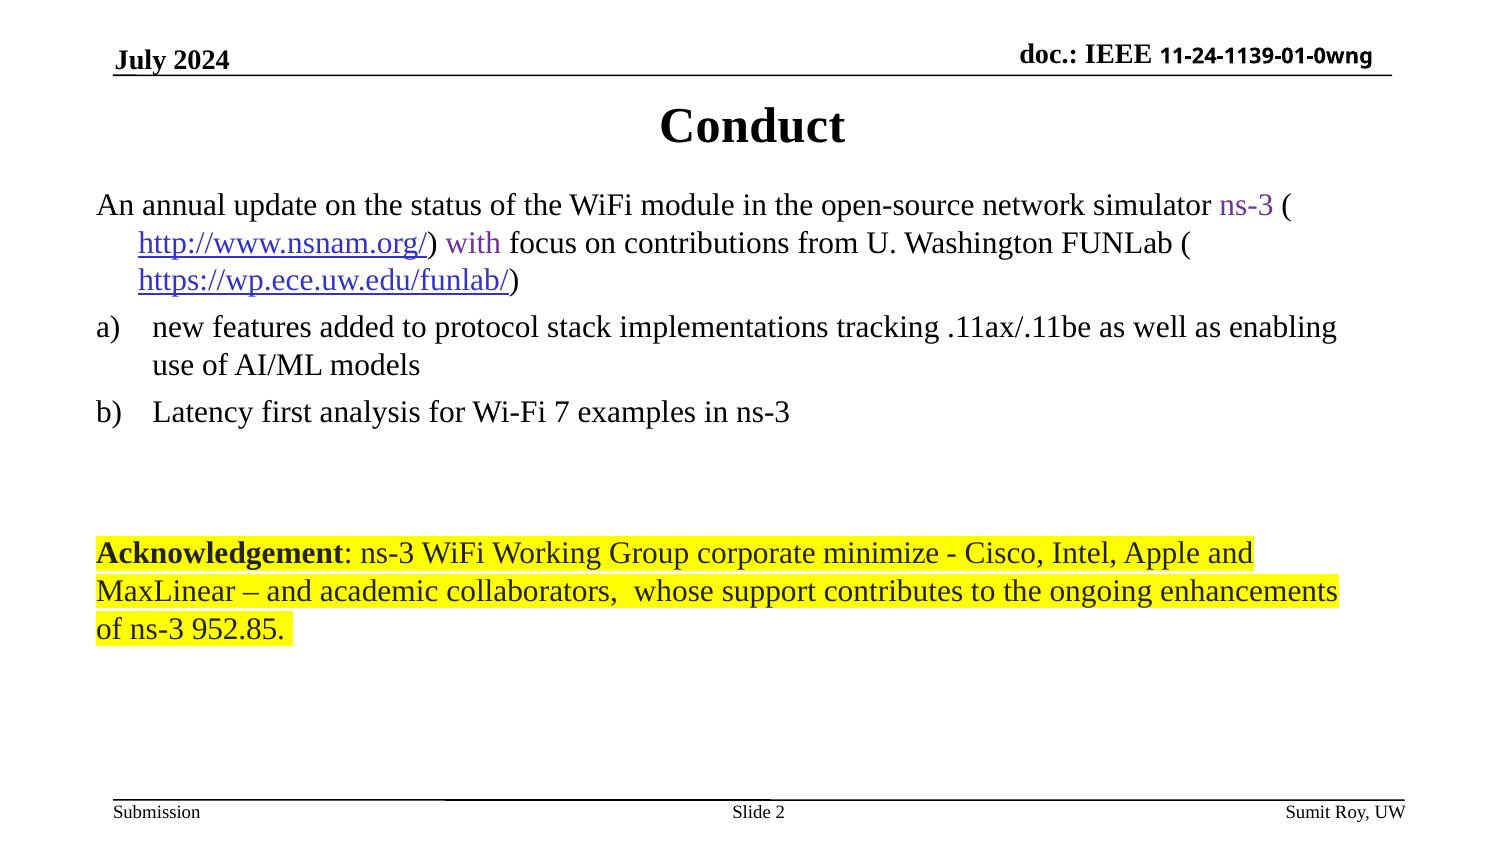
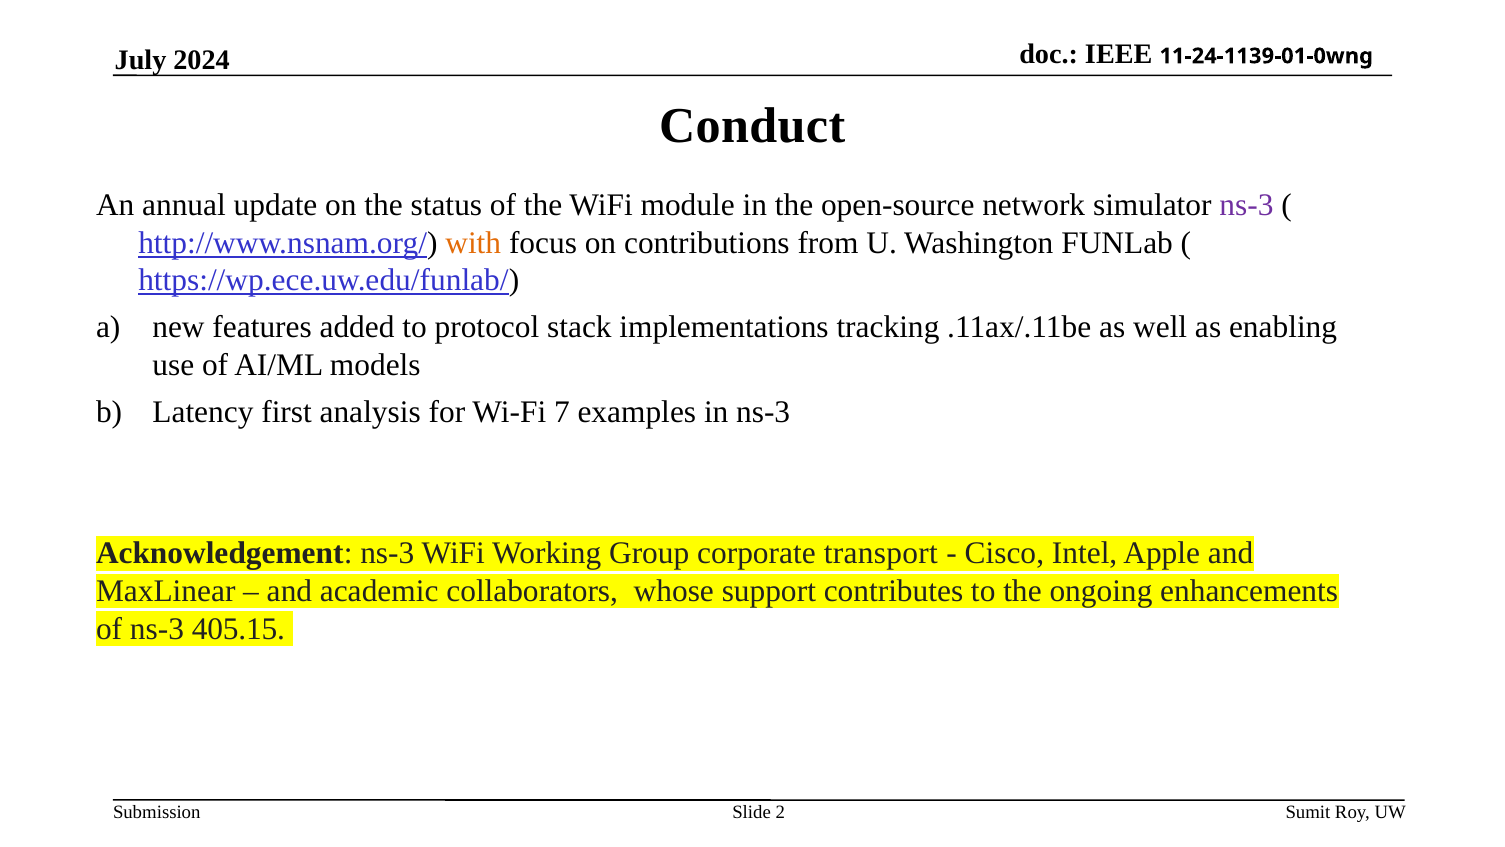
with colour: purple -> orange (473, 243)
minimize: minimize -> transport (881, 553)
952.85: 952.85 -> 405.15 (238, 629)
